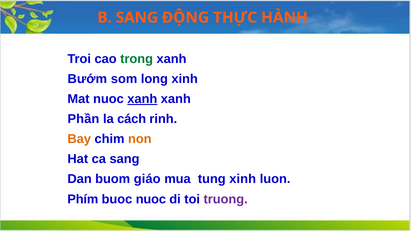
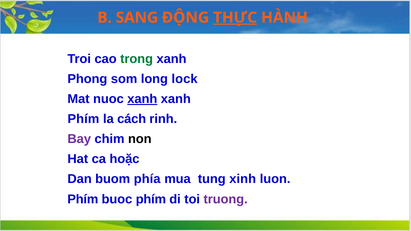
THỰC underline: none -> present (235, 18)
Bướm: Bướm -> Phong (87, 79)
long xinh: xinh -> lock (185, 79)
Phần: Phần -> Phím (83, 119)
Bay colour: orange -> purple (79, 139)
non colour: orange -> black (140, 139)
ca sang: sang -> hoặc (124, 159)
giáo: giáo -> phía (147, 179)
buoc nuoc: nuoc -> phím (151, 199)
